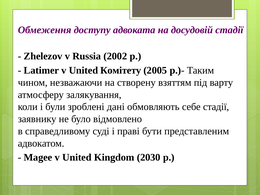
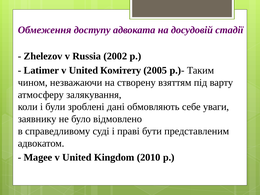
себе стадії: стадії -> уваги (216, 107)
2030: 2030 -> 2010 (149, 157)
